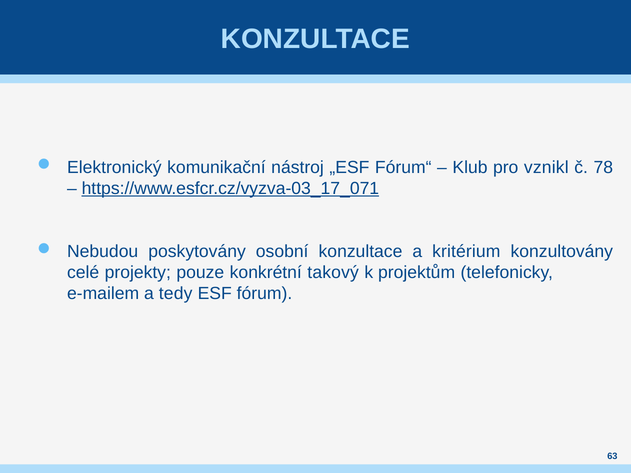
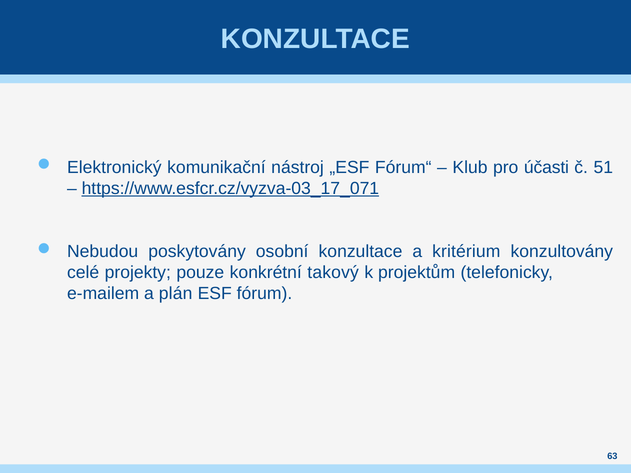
vznikl: vznikl -> účasti (546, 168)
78: 78 -> 51 (603, 168)
tedy: tedy -> plán (176, 294)
